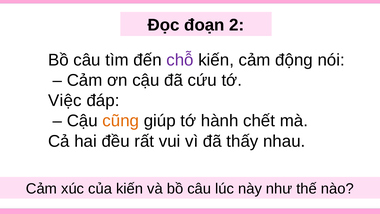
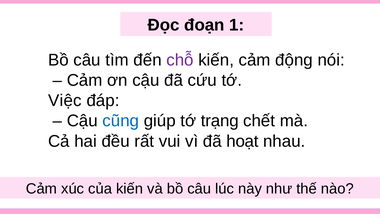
2: 2 -> 1 (237, 25)
cũng colour: orange -> blue (121, 121)
hành: hành -> trạng (220, 121)
thấy: thấy -> hoạt (242, 141)
